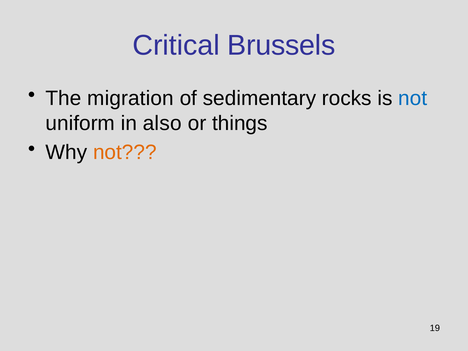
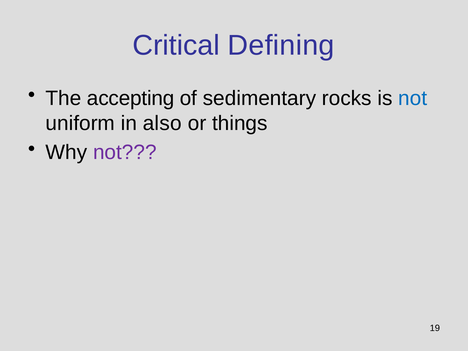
Brussels: Brussels -> Defining (281, 45)
migration: migration -> accepting (131, 98)
not colour: orange -> purple (125, 152)
